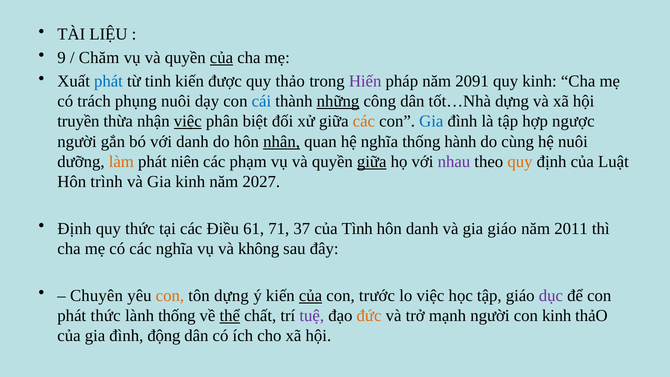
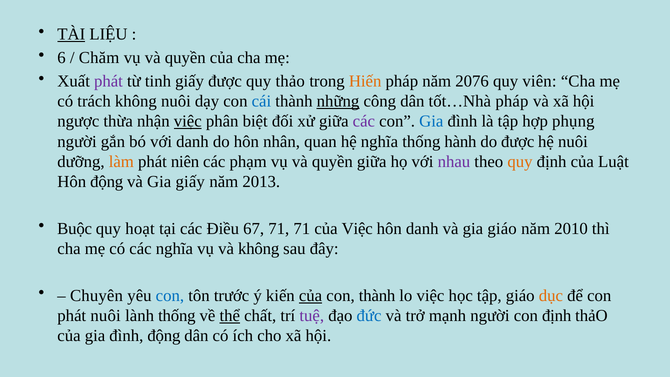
TÀI underline: none -> present (71, 34)
9: 9 -> 6 (62, 58)
của underline: present -> none (221, 58)
phát colour: blue -> purple (108, 81)
tinh kiến: kiến -> giấy (190, 81)
Hiến colour: purple -> orange (365, 81)
2091: 2091 -> 2076 (472, 81)
quy kinh: kinh -> viên (539, 81)
trách phụng: phụng -> không (136, 101)
tốt…Nhà dựng: dựng -> pháp (512, 101)
truyền: truyền -> ngược (78, 121)
các colour: orange -> purple (364, 121)
ngược: ngược -> phụng (573, 121)
nhân underline: present -> none (282, 142)
do cùng: cùng -> được (518, 142)
giữa underline: present -> none (372, 162)
Hôn trình: trình -> động (107, 182)
Gia kinh: kinh -> giấy (190, 182)
2027: 2027 -> 2013 (261, 182)
Định: Định -> Buộc (75, 229)
quy thức: thức -> hoạt (140, 229)
61: 61 -> 67 (254, 229)
71 37: 37 -> 71 (302, 229)
của Tình: Tình -> Việc (357, 229)
2011: 2011 -> 2010 (571, 229)
con colour: orange -> blue (170, 296)
tôn dựng: dựng -> trước (232, 296)
con trước: trước -> thành (377, 296)
dục colour: purple -> orange (551, 296)
phát thức: thức -> nuôi (106, 316)
đức colour: orange -> blue (369, 316)
con kinh: kinh -> định (557, 316)
